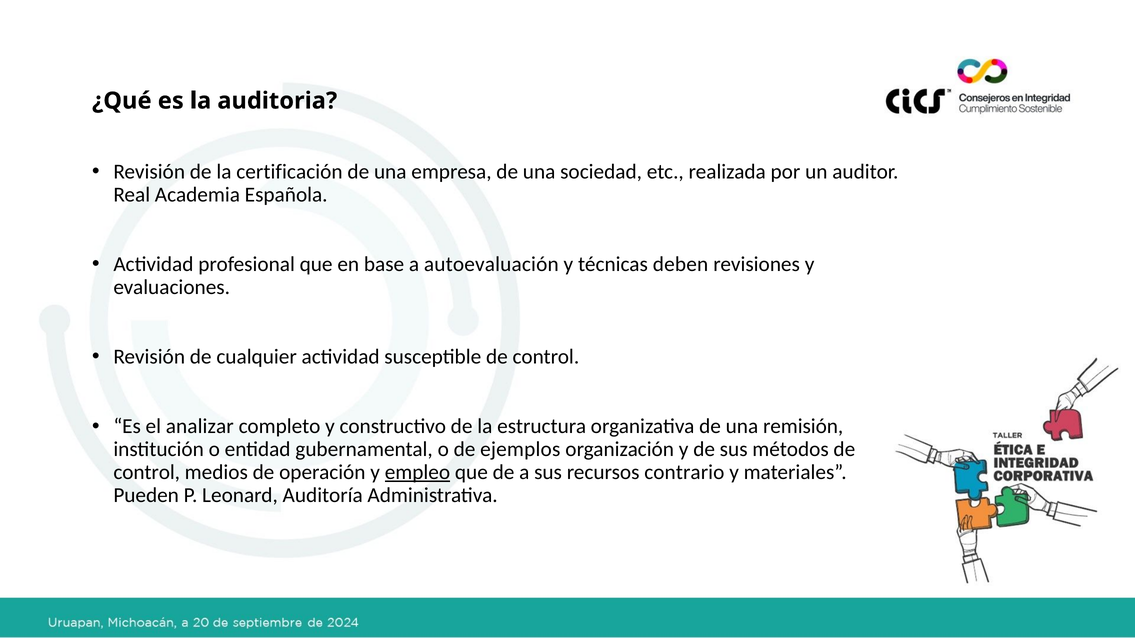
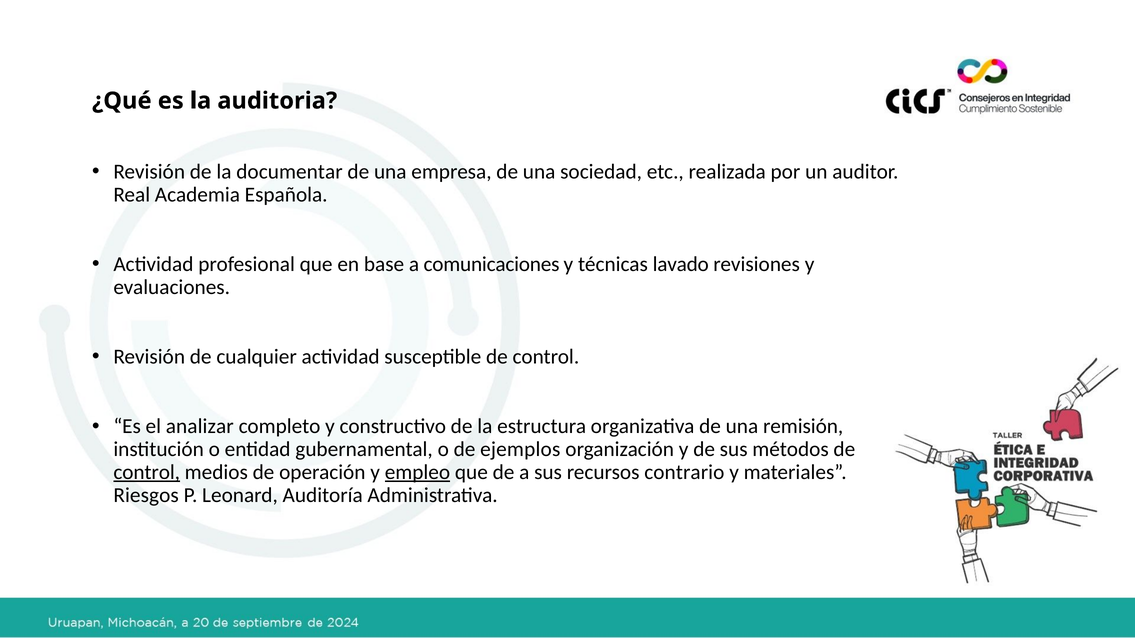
certificación: certificación -> documentar (289, 172)
autoevaluación: autoevaluación -> comunicaciones (492, 264)
deben: deben -> lavado (681, 264)
control underline: none -> present (147, 473)
Pueden: Pueden -> Riesgos (146, 496)
